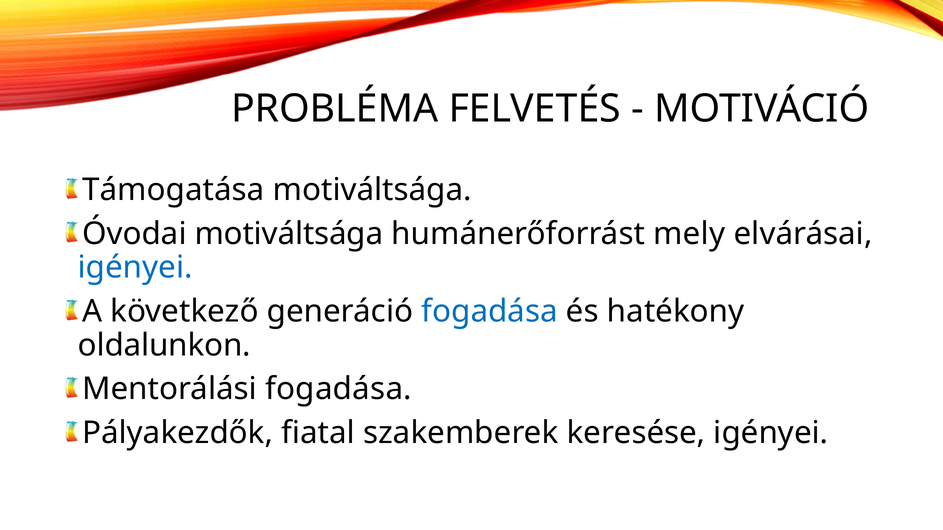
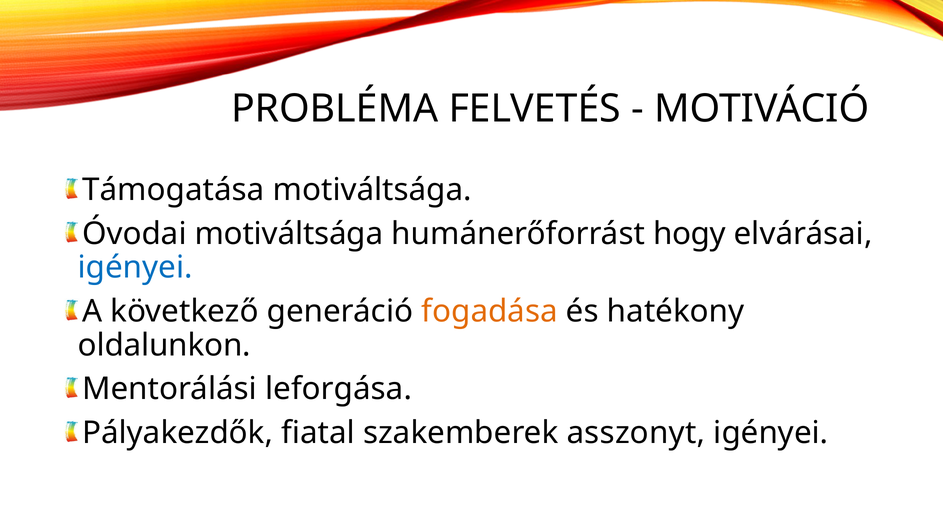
mely: mely -> hogy (689, 234)
fogadása colour: blue -> orange (490, 312)
Mentorálási fogadása: fogadása -> leforgása (339, 389)
keresése: keresése -> asszonyt (636, 433)
